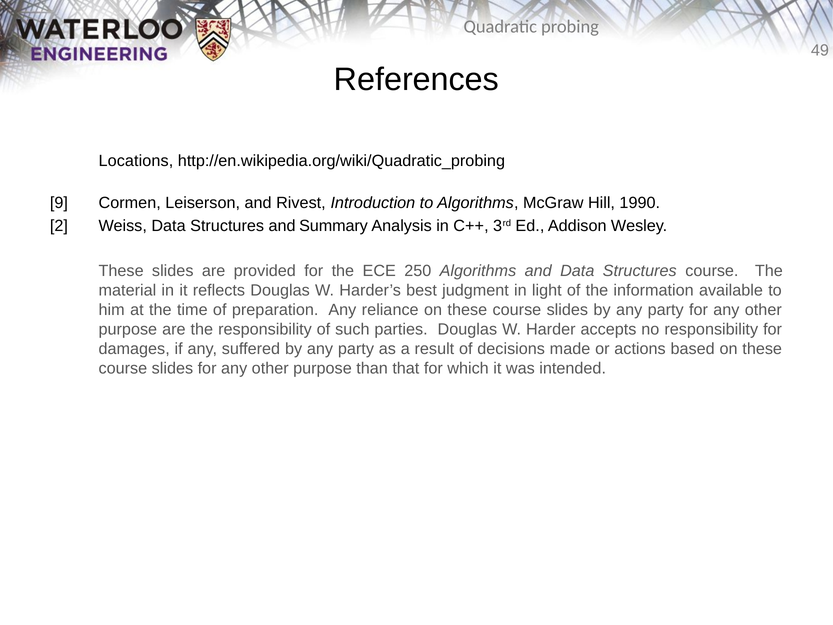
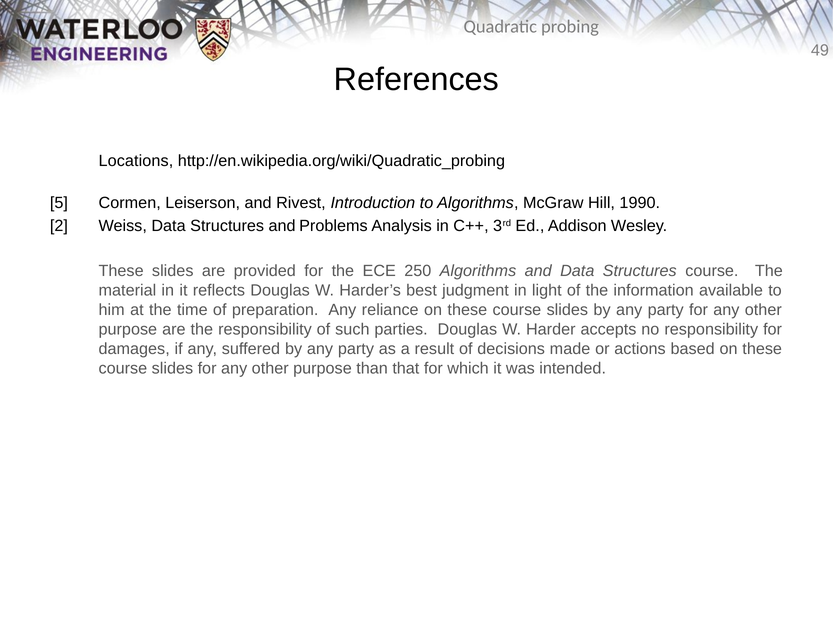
9: 9 -> 5 (59, 203)
Summary: Summary -> Problems (333, 226)
